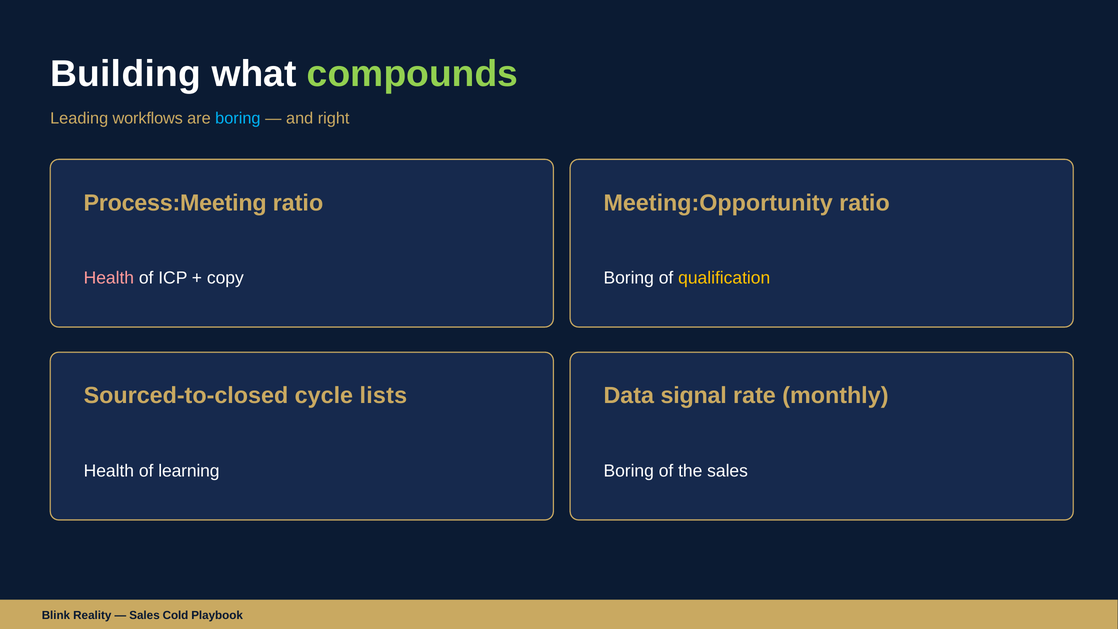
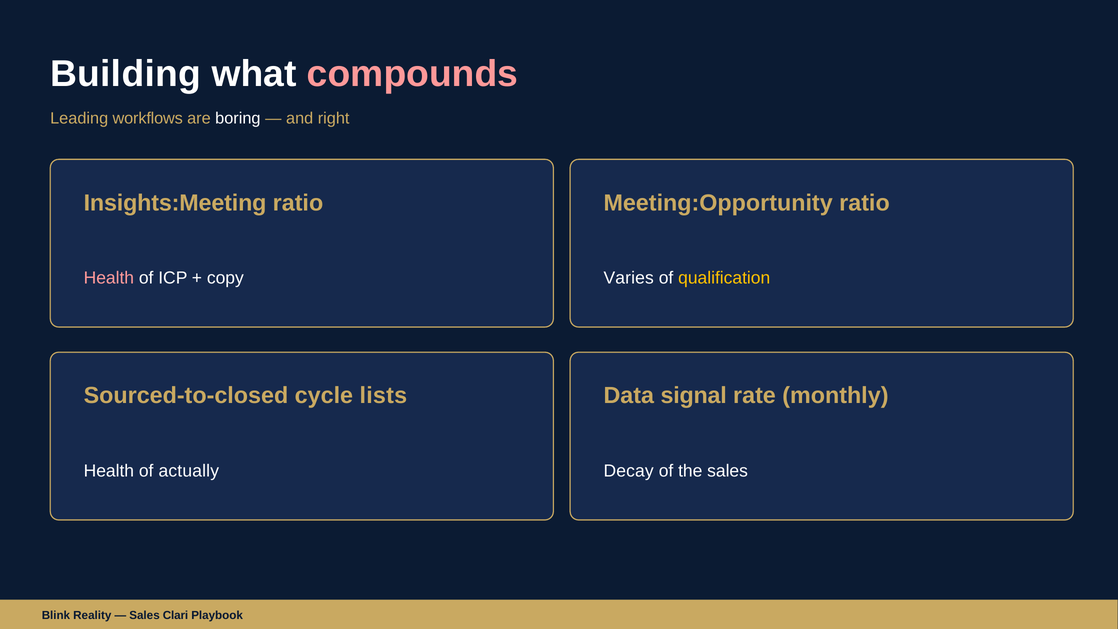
compounds colour: light green -> pink (412, 74)
boring colour: light blue -> white (238, 118)
Process:Meeting: Process:Meeting -> Insights:Meeting (175, 203)
Boring: Boring -> Varies (629, 278)
learning: learning -> actually (189, 471)
Boring: Boring -> Decay (629, 471)
Cold: Cold -> Clari (175, 615)
